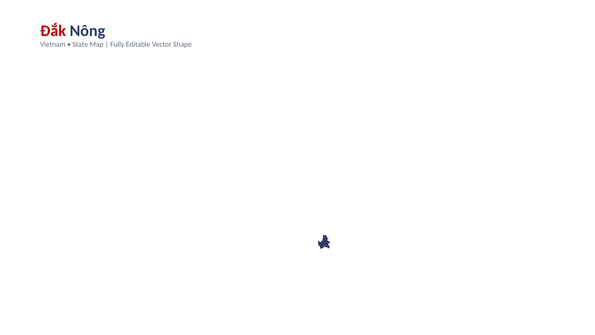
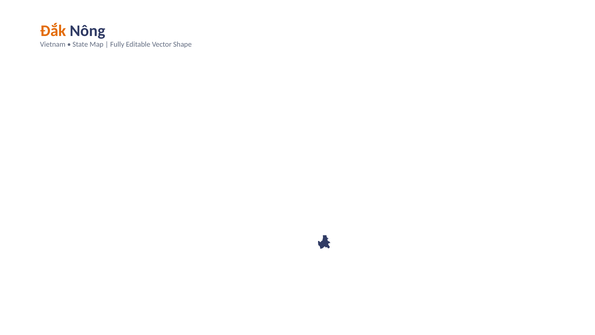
Đắk colour: red -> orange (53, 31)
